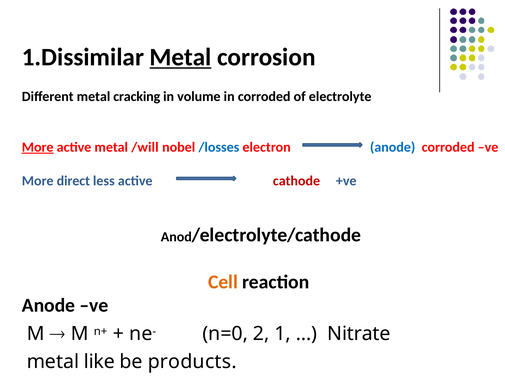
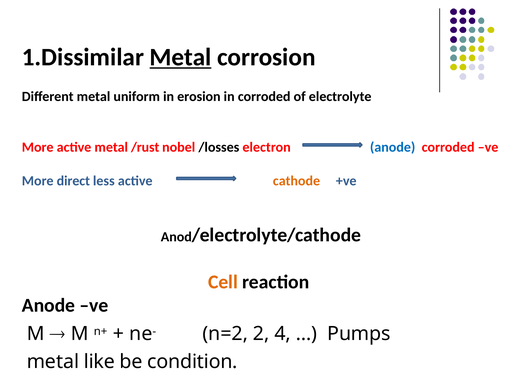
cracking: cracking -> uniform (137, 97)
volume: volume -> erosion (199, 97)
More underline: present -> none (38, 147)
/will: /will -> /rust (145, 147)
/losses colour: blue -> black (219, 147)
cathode colour: red -> orange (296, 181)
n=0: n=0 -> n=2 (225, 334)
1: 1 -> 4 (283, 334)
Nitrate: Nitrate -> Pumps (359, 334)
products: products -> condition (192, 362)
